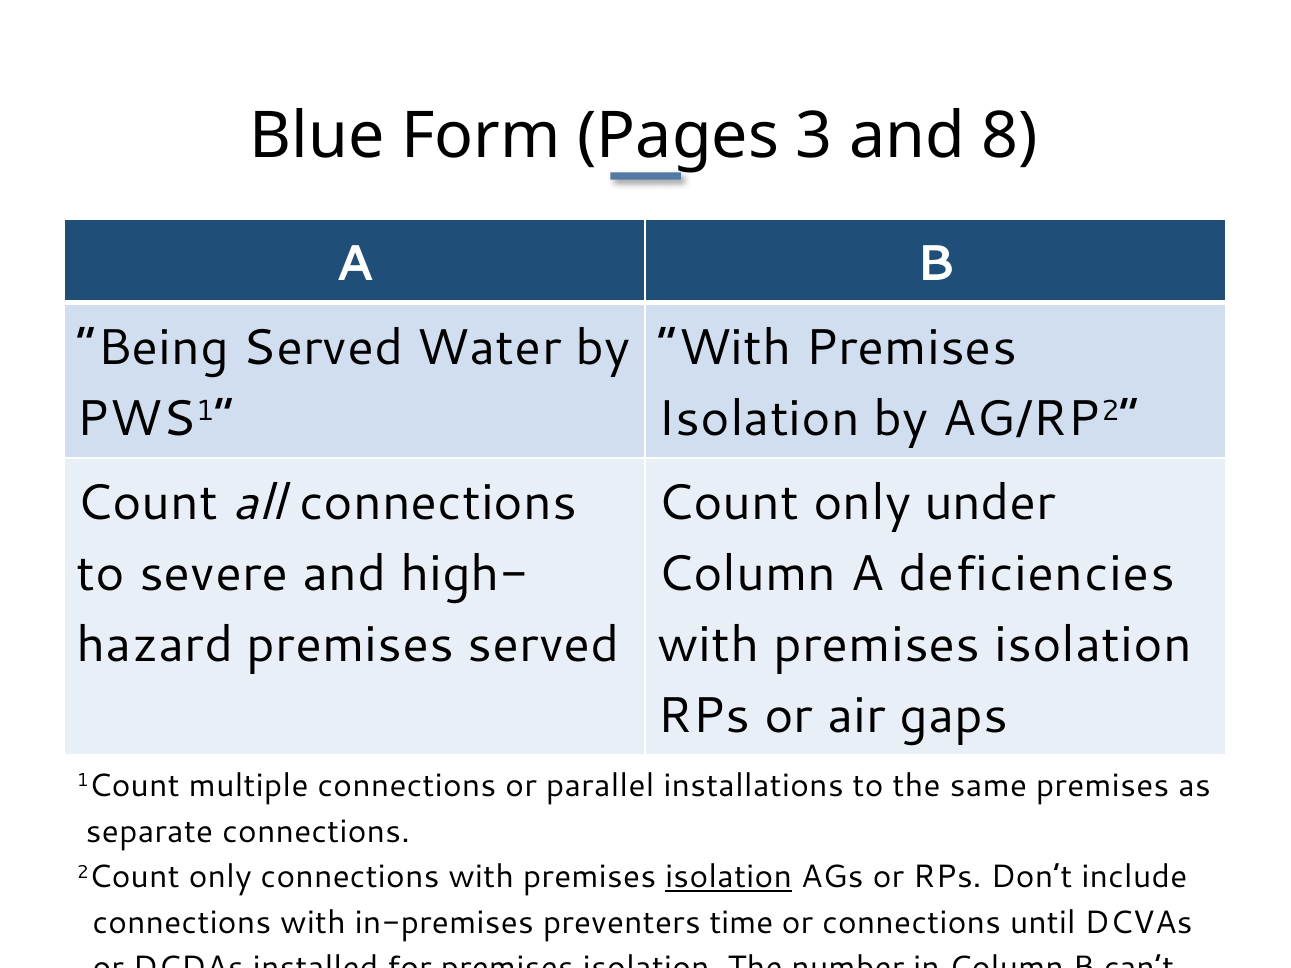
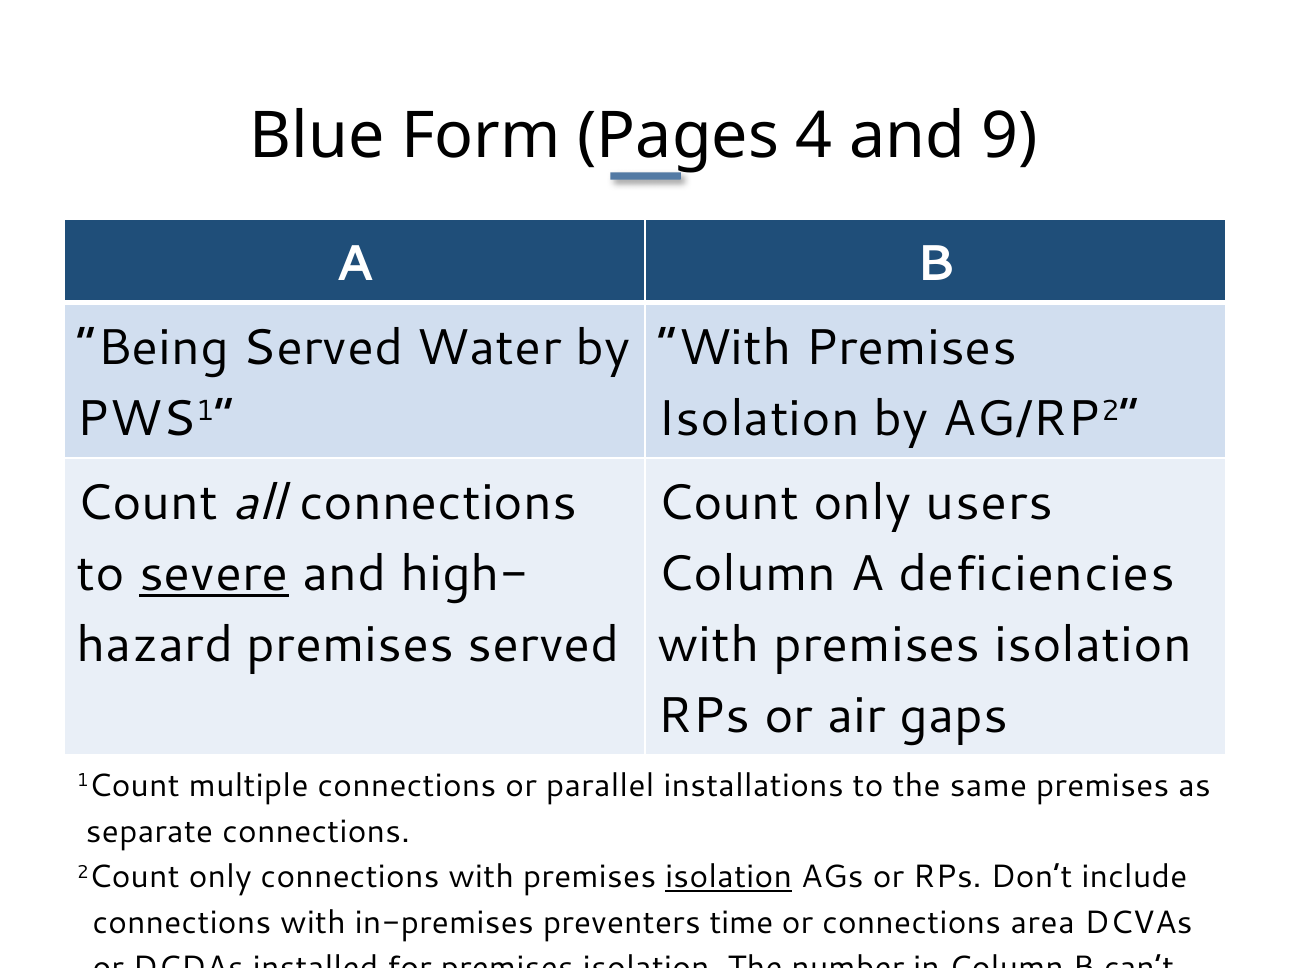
3: 3 -> 4 (814, 136)
8: 8 -> 9 (1010, 136)
under: under -> users (989, 503)
severe underline: none -> present (214, 574)
until: until -> area (1043, 923)
